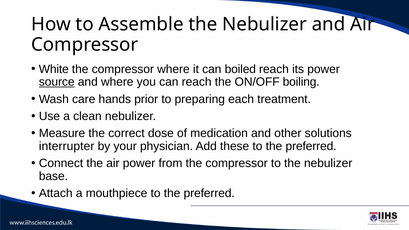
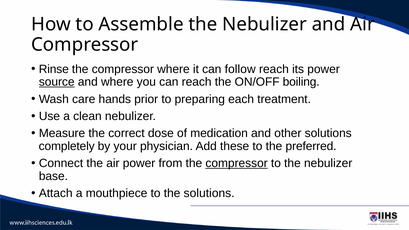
White: White -> Rinse (54, 69)
boiled: boiled -> follow (240, 69)
interrupter: interrupter -> completely (67, 146)
compressor underline: none -> present (237, 163)
mouthpiece to the preferred: preferred -> solutions (209, 193)
